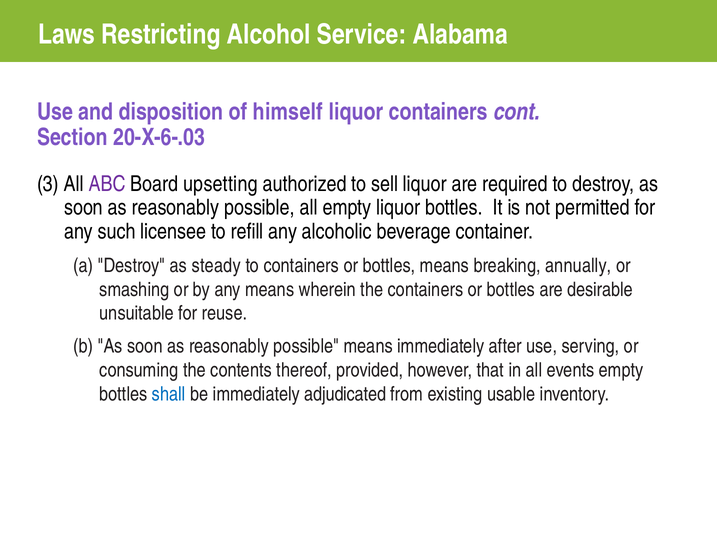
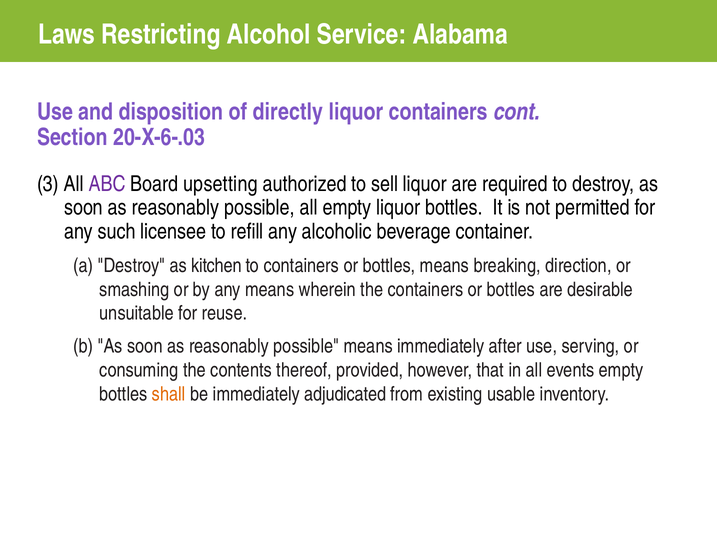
himself: himself -> directly (288, 112)
steady: steady -> kitchen (216, 266)
annually: annually -> direction (578, 266)
shall colour: blue -> orange (169, 394)
